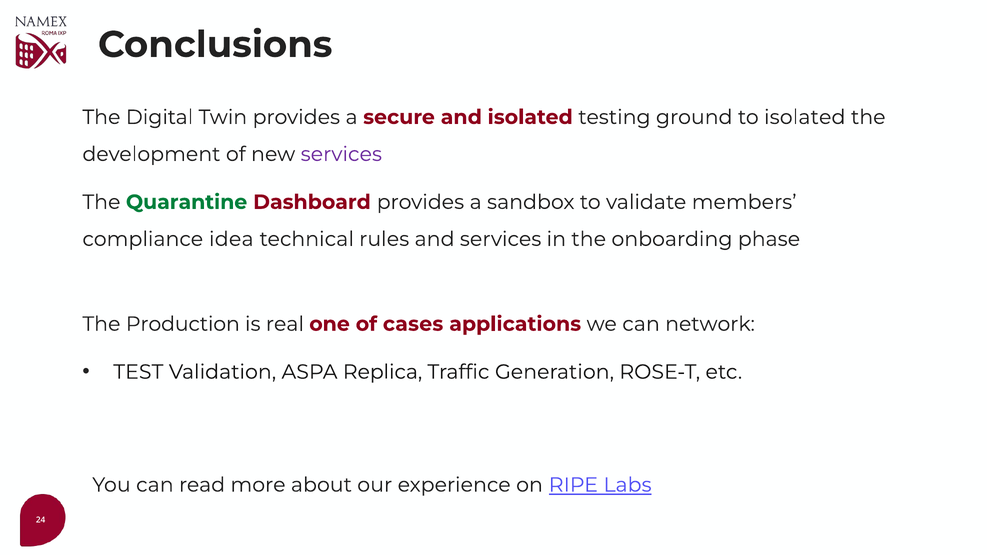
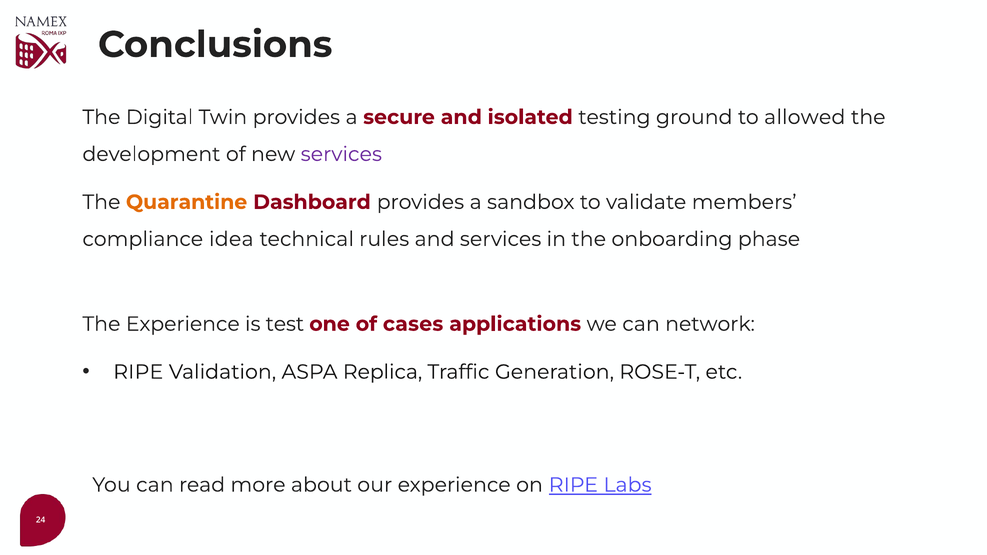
to isolated: isolated -> allowed (805, 117)
Quarantine colour: green -> orange (187, 202)
The Production: Production -> Experience (183, 324)
real: real -> test (285, 324)
TEST: TEST -> RIPE (138, 372)
